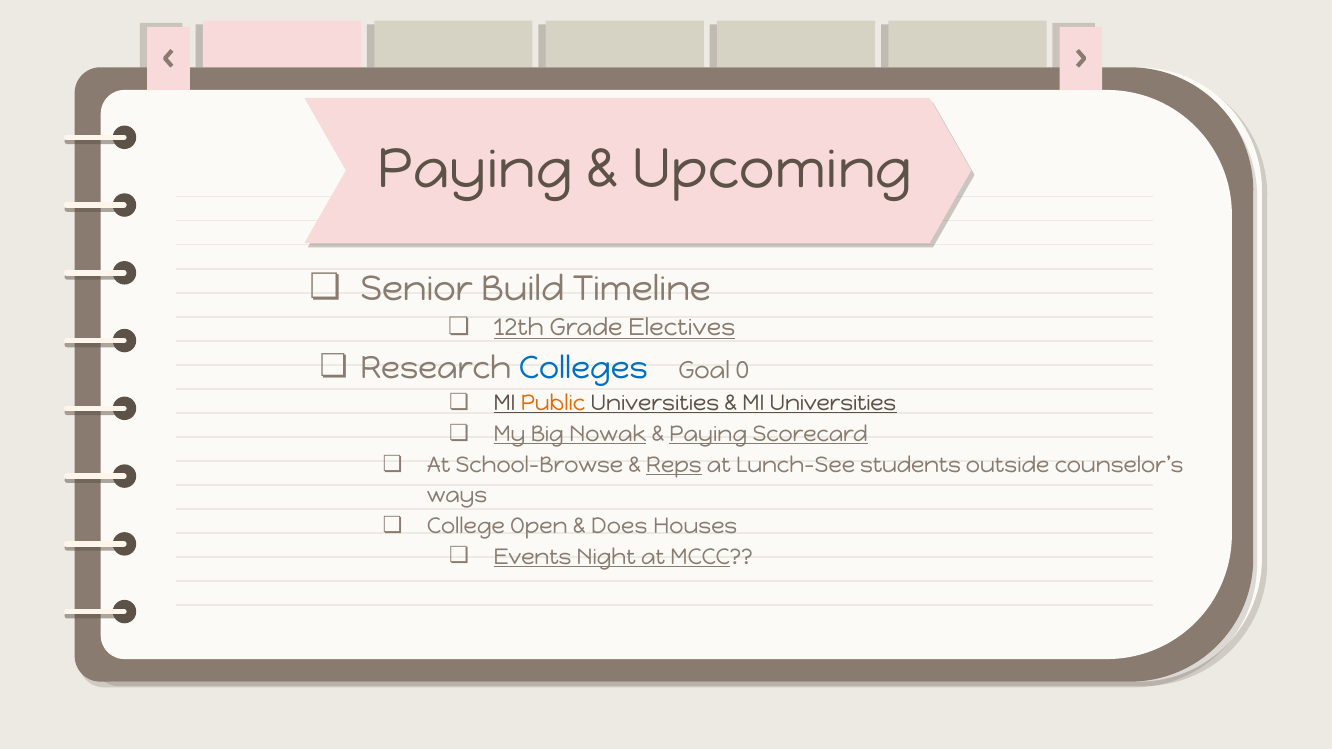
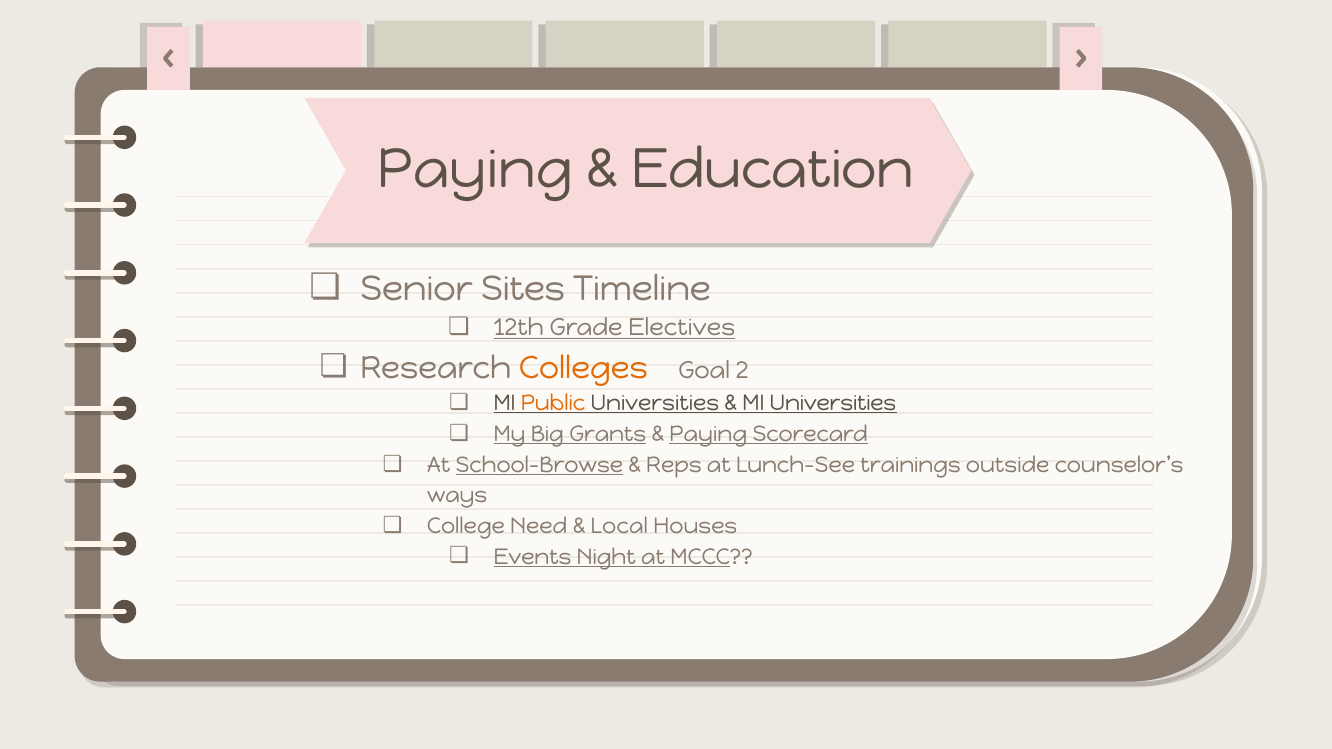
Upcoming: Upcoming -> Education (773, 170)
Build: Build -> Sites (523, 289)
Colleges colour: blue -> orange (583, 368)
0: 0 -> 2 (742, 370)
Nowak: Nowak -> Grants (608, 434)
School-Browse underline: none -> present (539, 465)
Reps underline: present -> none (674, 465)
students: students -> trainings (911, 465)
Open: Open -> Need (539, 526)
Does: Does -> Local (619, 526)
